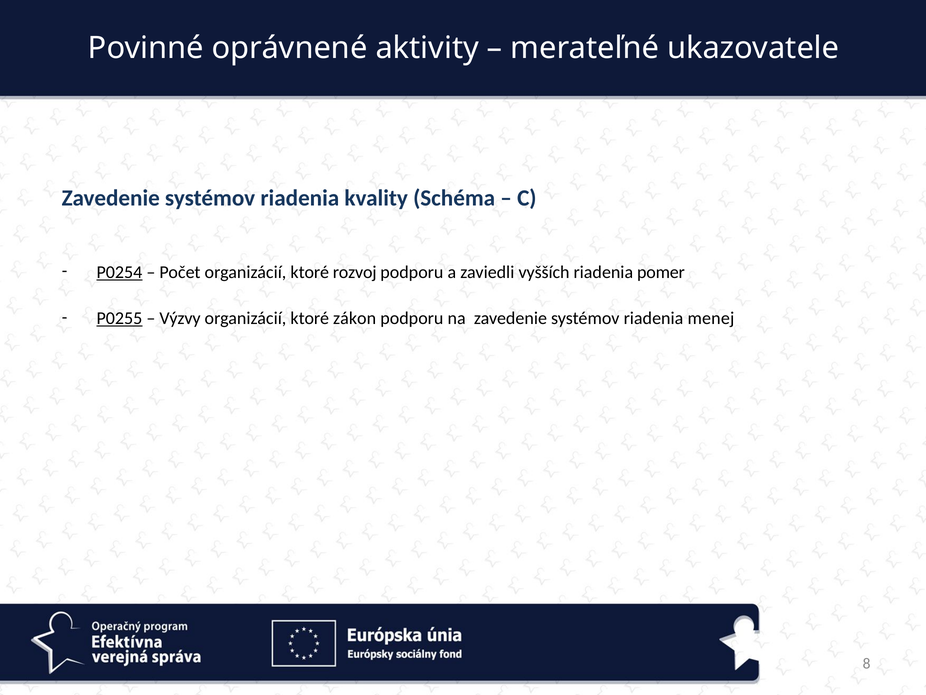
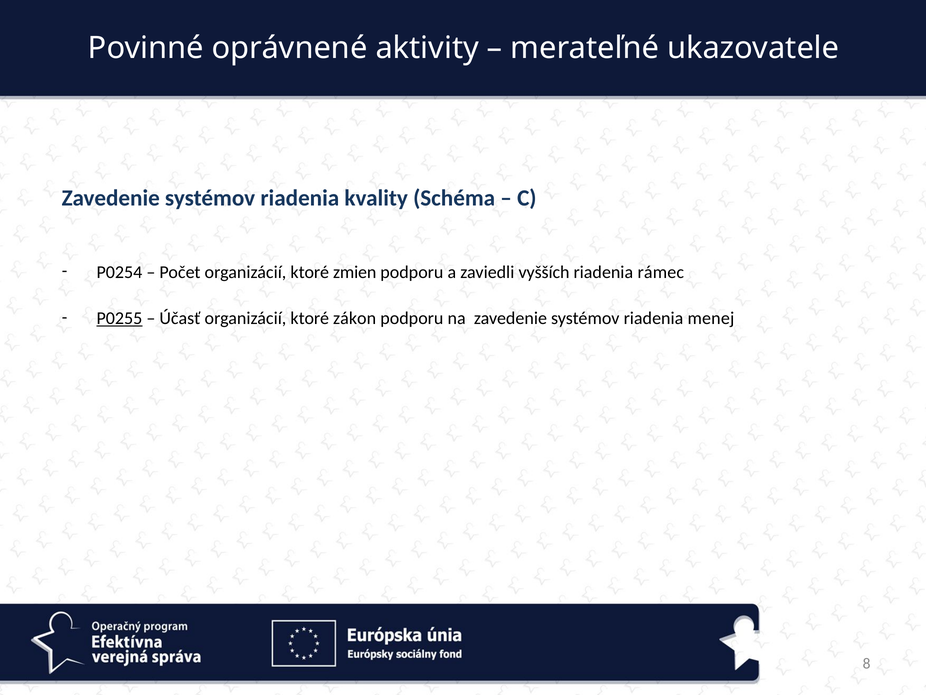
P0254 underline: present -> none (119, 272)
rozvoj: rozvoj -> zmien (355, 272)
pomer: pomer -> rámec (661, 272)
Výzvy: Výzvy -> Účasť (180, 318)
